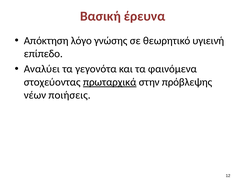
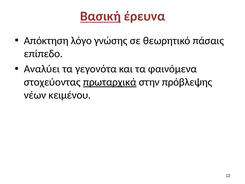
Βασική underline: none -> present (100, 16)
υγιεινή: υγιεινή -> πάσαις (208, 41)
ποιήσεις: ποιήσεις -> κειμένου (70, 95)
